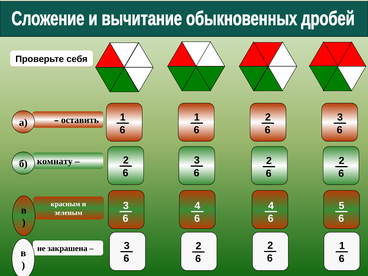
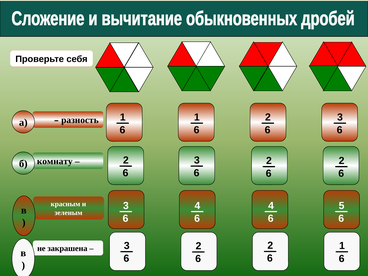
оставить: оставить -> разность (80, 120)
